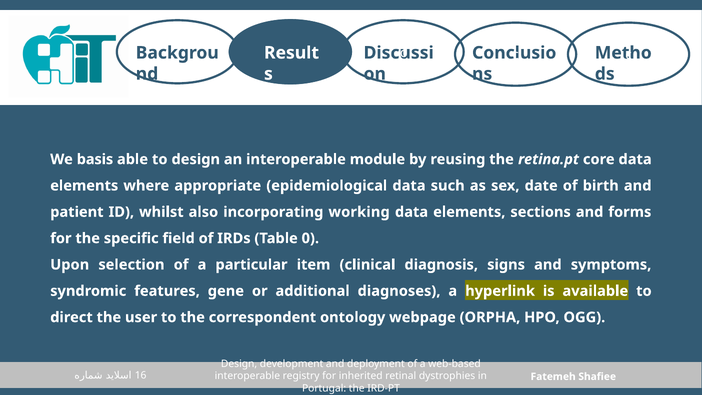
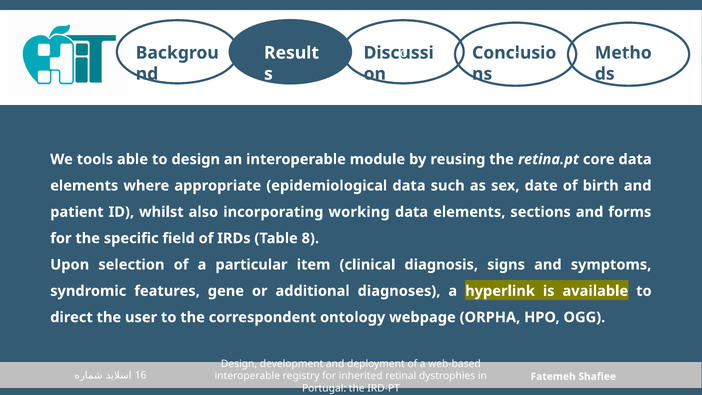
basis: basis -> tools (95, 159)
0: 0 -> 8 (310, 238)
